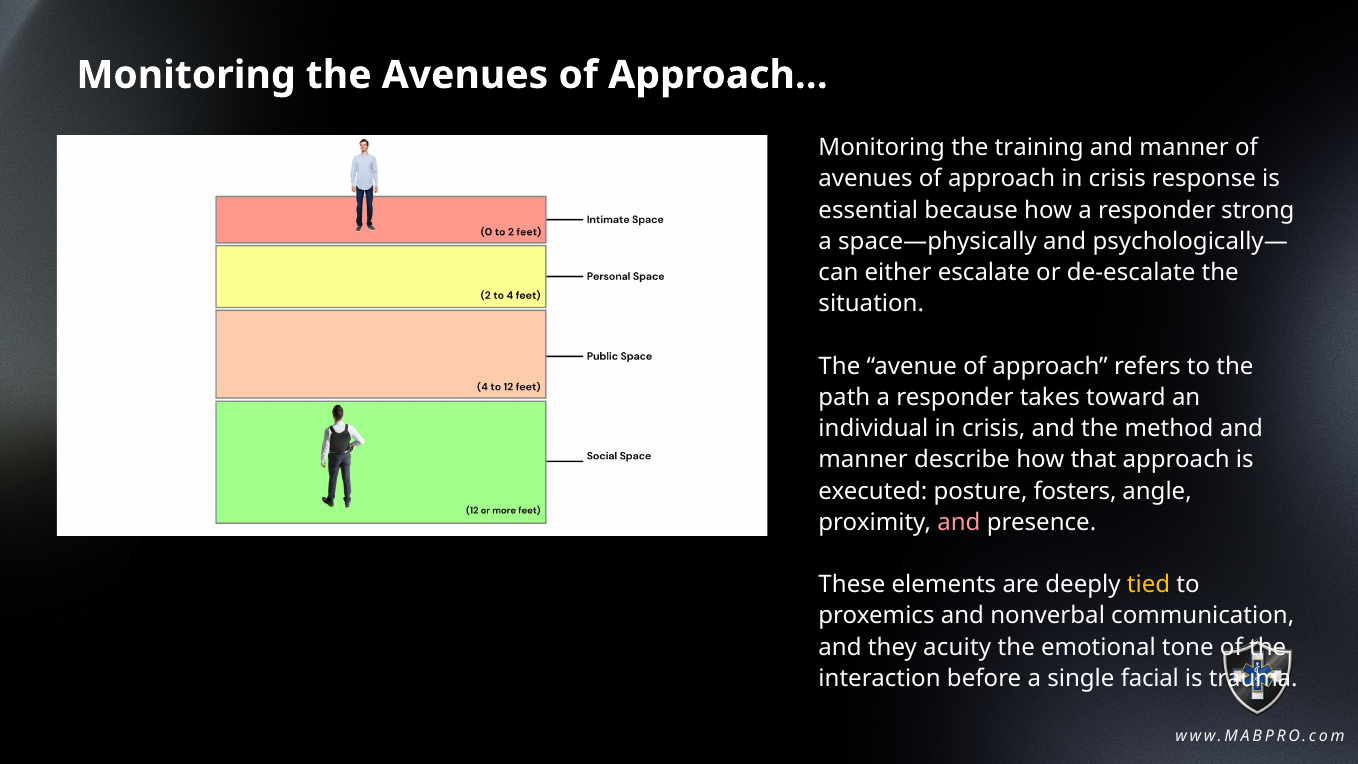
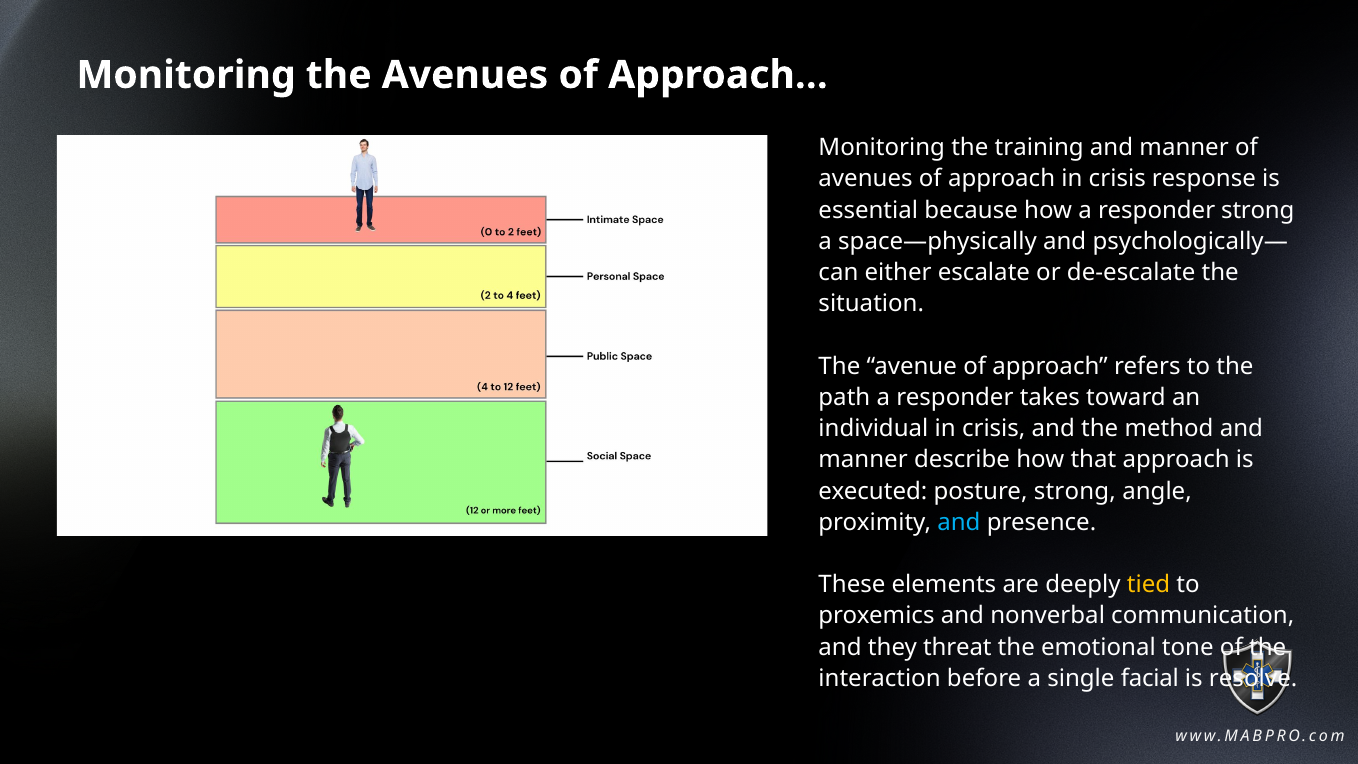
posture fosters: fosters -> strong (1075, 491)
and colour: pink -> light blue (959, 522)
acuity: acuity -> threat (957, 647)
trauma: trauma -> resolve (1253, 678)
